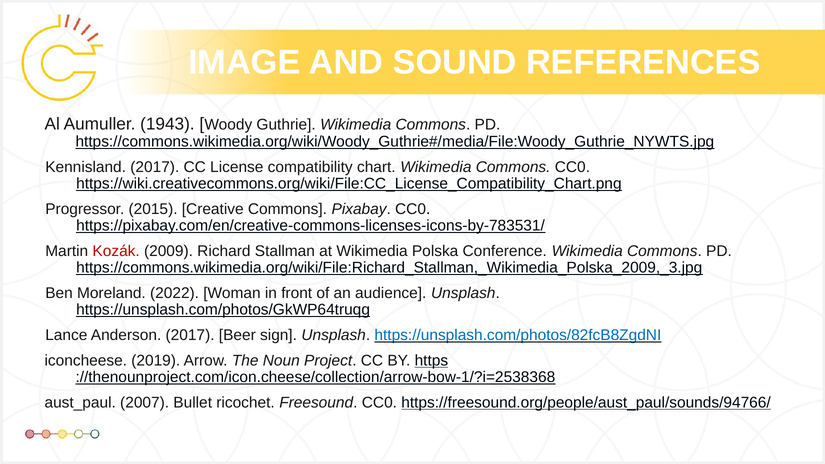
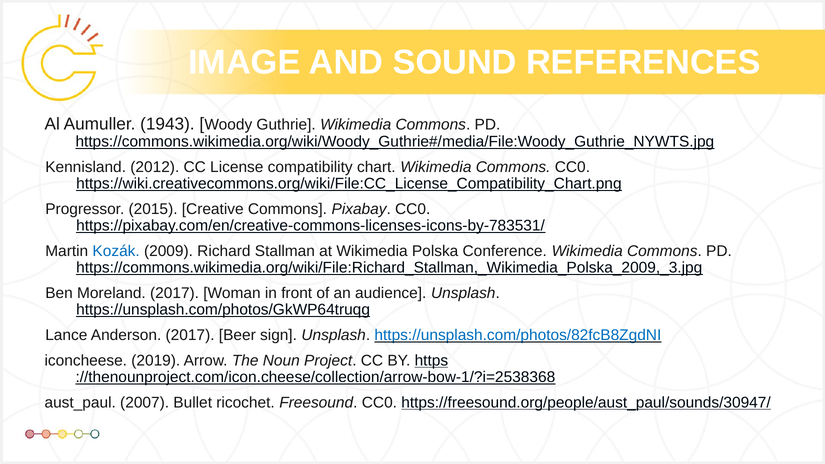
Kennisland 2017: 2017 -> 2012 (155, 167)
Kozák colour: red -> blue (116, 251)
Moreland 2022: 2022 -> 2017 (175, 293)
https://freesound.org/people/aust_paul/sounds/94766/: https://freesound.org/people/aust_paul/sounds/94766/ -> https://freesound.org/people/aust_paul/sounds/30947/ (586, 402)
